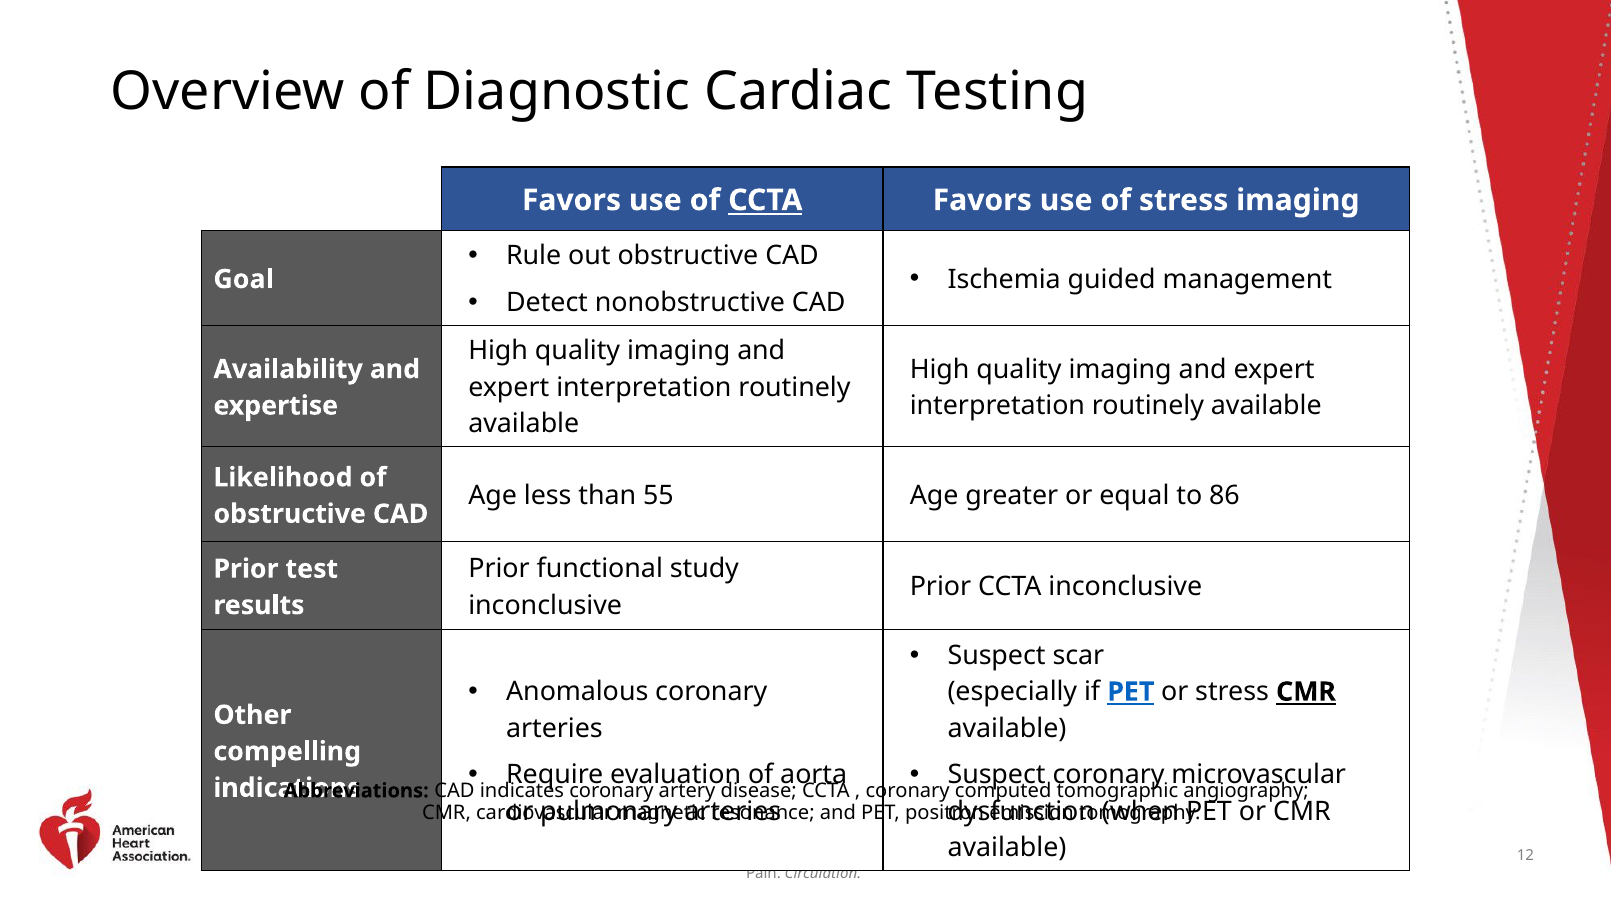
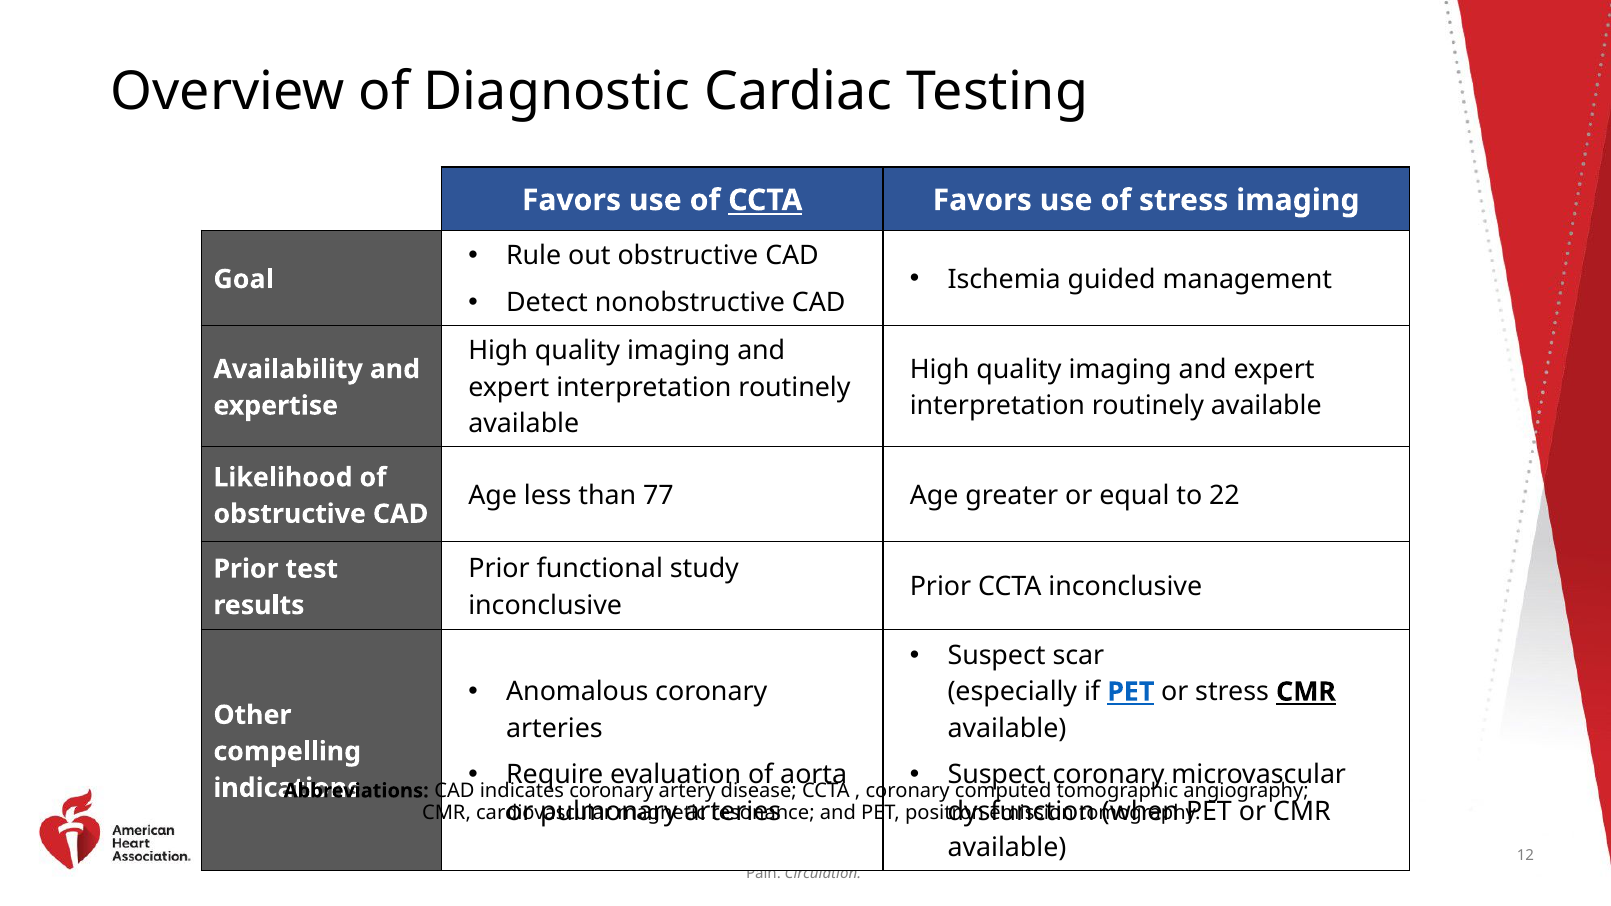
55: 55 -> 77 (658, 496)
86: 86 -> 22 (1224, 496)
